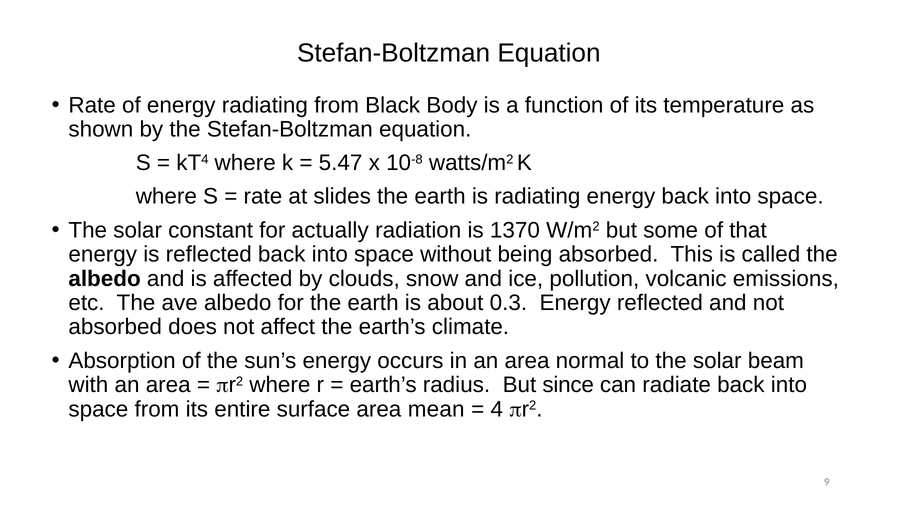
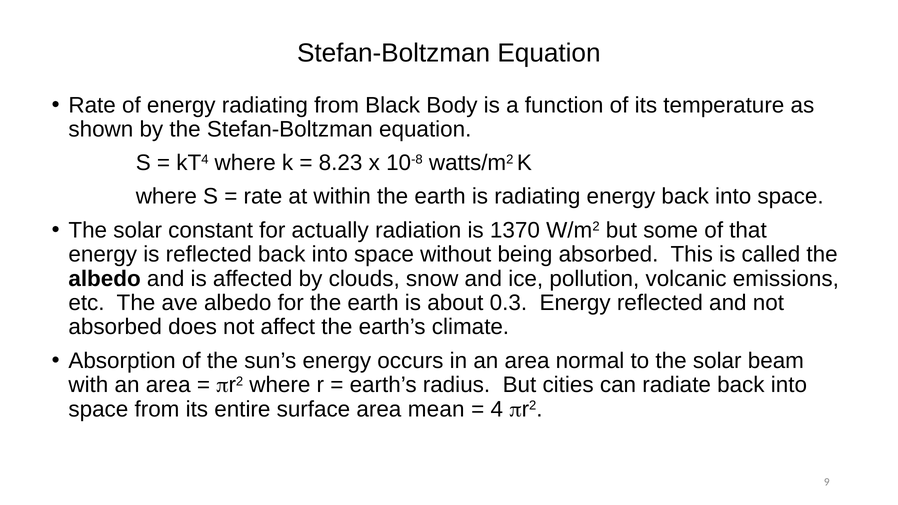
5.47: 5.47 -> 8.23 (341, 163)
slides: slides -> within (342, 197)
since: since -> cities (568, 385)
